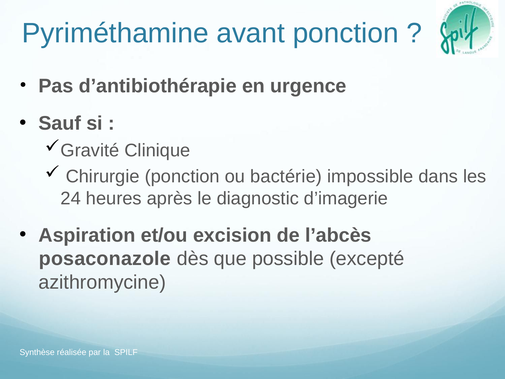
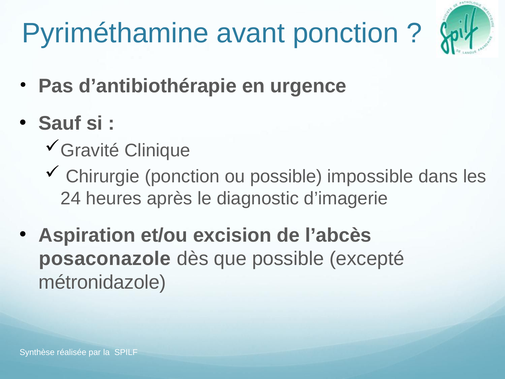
ou bactérie: bactérie -> possible (286, 176)
azithromycine: azithromycine -> métronidazole (102, 282)
